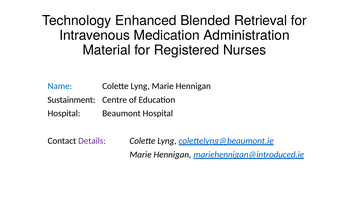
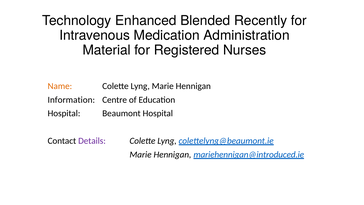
Retrieval: Retrieval -> Recently (261, 21)
Name colour: blue -> orange (60, 86)
Sustainment: Sustainment -> Information (71, 100)
